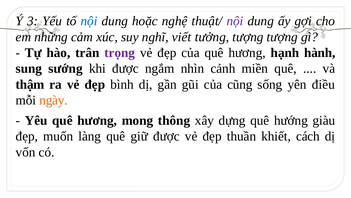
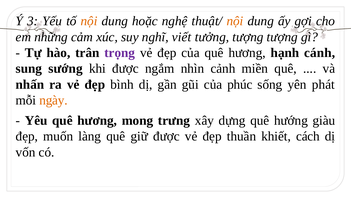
nội colour: blue -> orange (89, 21)
nội colour: purple -> orange (235, 21)
hành: hành -> cánh (320, 53)
thậm: thậm -> nhấn (30, 84)
cũng: cũng -> phúc (240, 84)
điều: điều -> phát (323, 84)
thông: thông -> trưng (174, 120)
